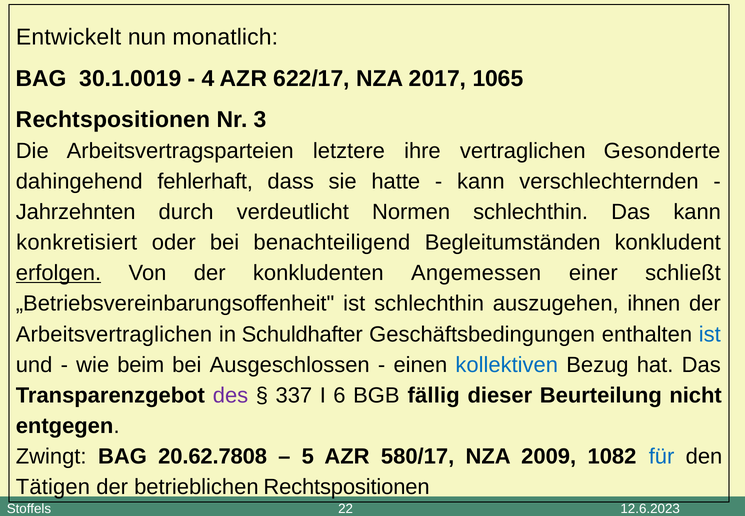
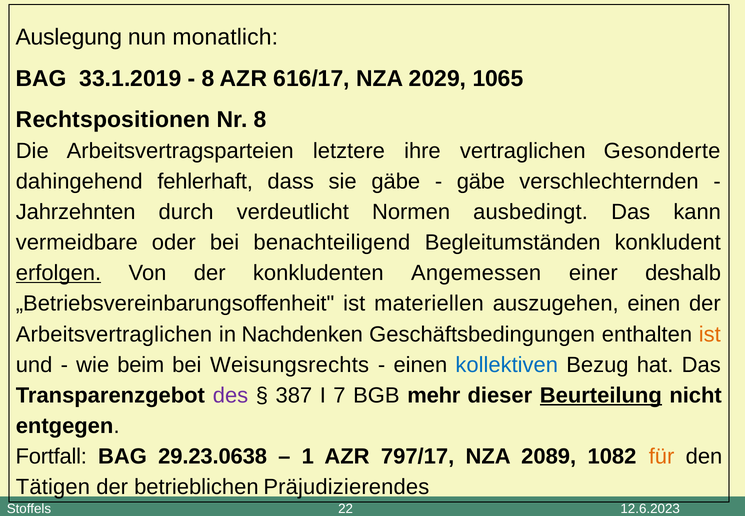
Entwickelt: Entwickelt -> Auslegung (69, 37)
30.1.0019: 30.1.0019 -> 33.1.2019 (130, 78)
4: 4 -> 8 (208, 78)
622/17: 622/17 -> 616/17 (312, 78)
2017: 2017 -> 2029 (437, 78)
Nr 3: 3 -> 8 (260, 120)
sie hatte: hatte -> gäbe (396, 181)
kann: kann -> gäbe (481, 181)
Normen schlechthin: schlechthin -> ausbedingt (531, 212)
konkretisiert: konkretisiert -> vermeidbare (77, 242)
schließt: schließt -> deshalb (683, 273)
ist schlechthin: schlechthin -> materiellen (429, 304)
auszugehen ihnen: ihnen -> einen (654, 304)
Schuldhafter: Schuldhafter -> Nachdenken (302, 334)
ist colour: blue -> orange (710, 334)
Ausgeschlossen: Ausgeschlossen -> Weisungsrechts (290, 365)
337: 337 -> 387 (294, 395)
6: 6 -> 7 (339, 395)
fällig: fällig -> mehr (434, 395)
Beurteilung underline: none -> present (601, 395)
Zwingt: Zwingt -> Fortfall (51, 456)
20.62.7808: 20.62.7808 -> 29.23.0638 (213, 456)
5: 5 -> 1 (308, 456)
580/17: 580/17 -> 797/17 (418, 456)
2009: 2009 -> 2089 (549, 456)
für colour: blue -> orange (662, 456)
betrieblichen Rechtspositionen: Rechtspositionen -> Präjudizierendes (346, 487)
